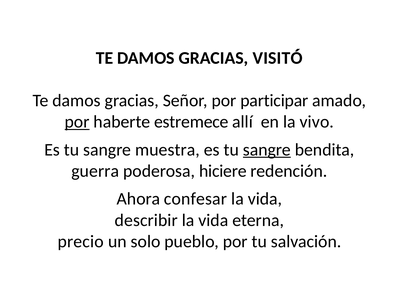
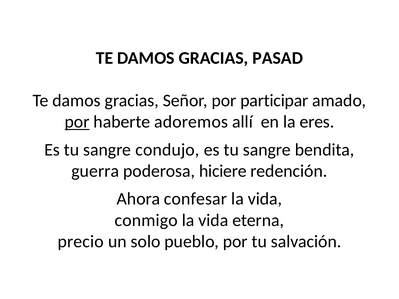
VISITÓ: VISITÓ -> PASAD (278, 58)
estremece: estremece -> adoremos (191, 122)
vivo: vivo -> eres (317, 122)
muestra: muestra -> condujo (167, 150)
sangre underline: present -> none (267, 150)
describir: describir -> conmigo (146, 220)
